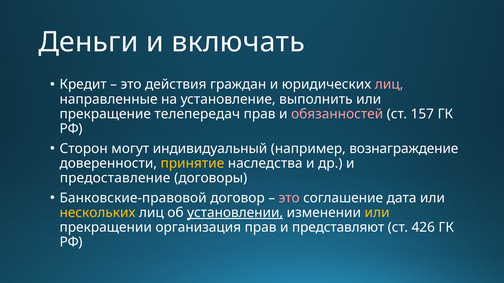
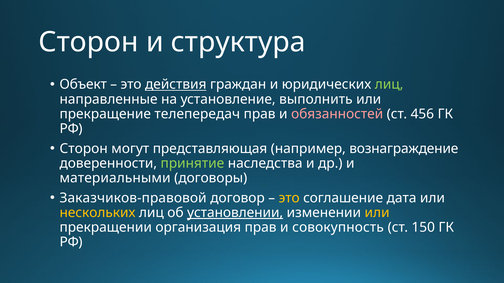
Деньги: Деньги -> Сторон (88, 42)
включать: включать -> структура (238, 42)
Кредит: Кредит -> Объект (83, 85)
действия underline: none -> present (176, 85)
лиц colour: pink -> light green (389, 85)
157: 157 -> 456 (422, 114)
индивидуальный: индивидуальный -> представляющая (210, 149)
принятие colour: yellow -> light green (192, 164)
предоставление: предоставление -> материальными (115, 178)
Банковские-правовой: Банковские-правовой -> Заказчиков-правовой (133, 198)
это colour: pink -> yellow (289, 198)
представляют: представляют -> совокупность (338, 228)
426: 426 -> 150 (423, 228)
